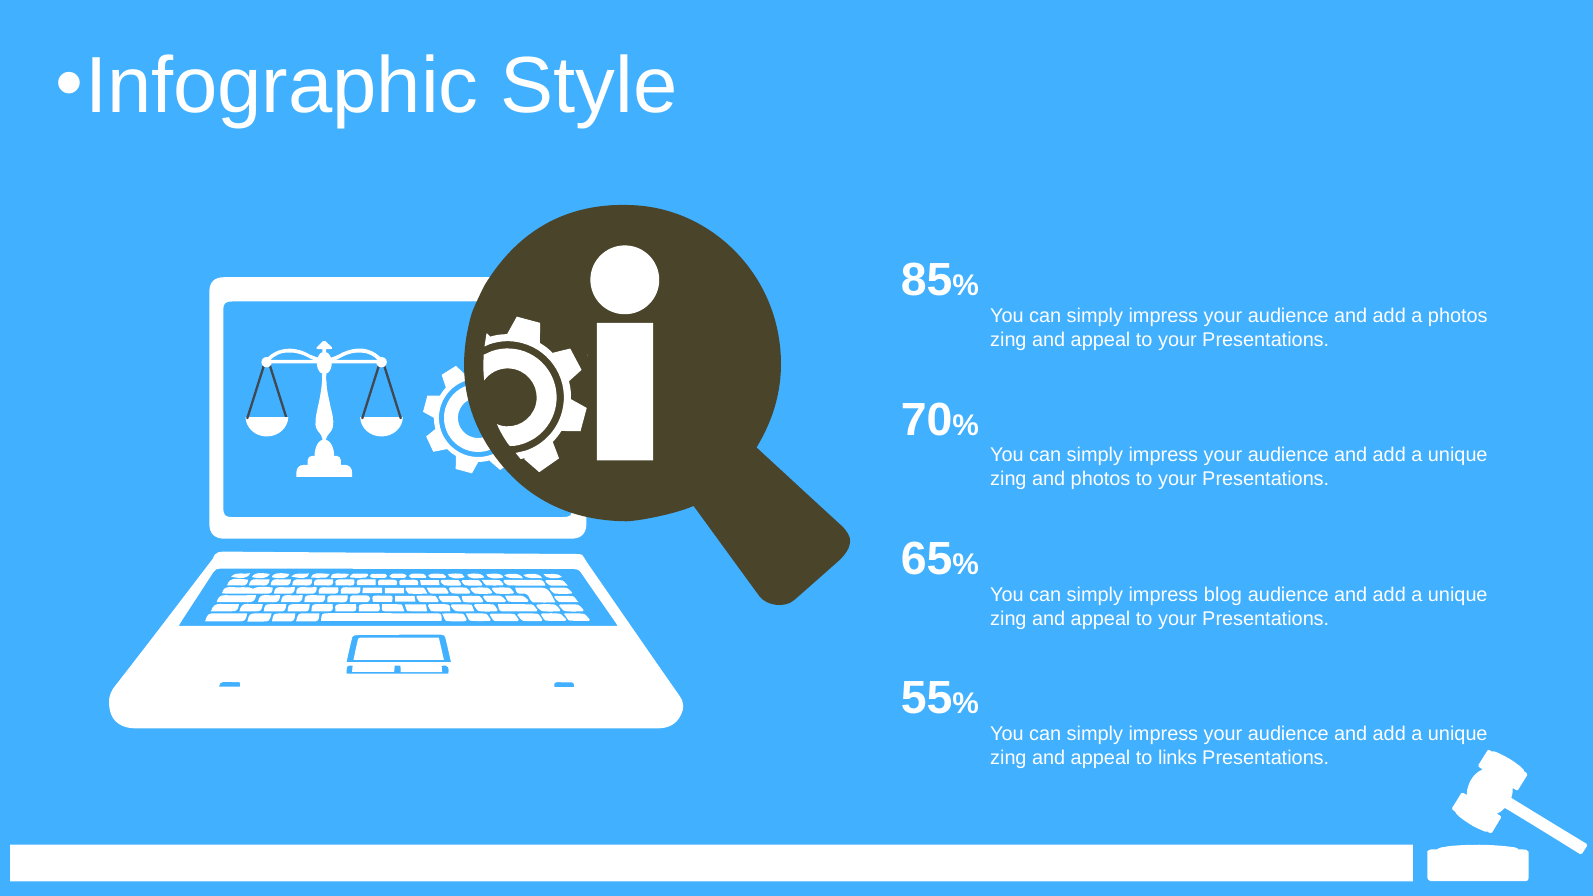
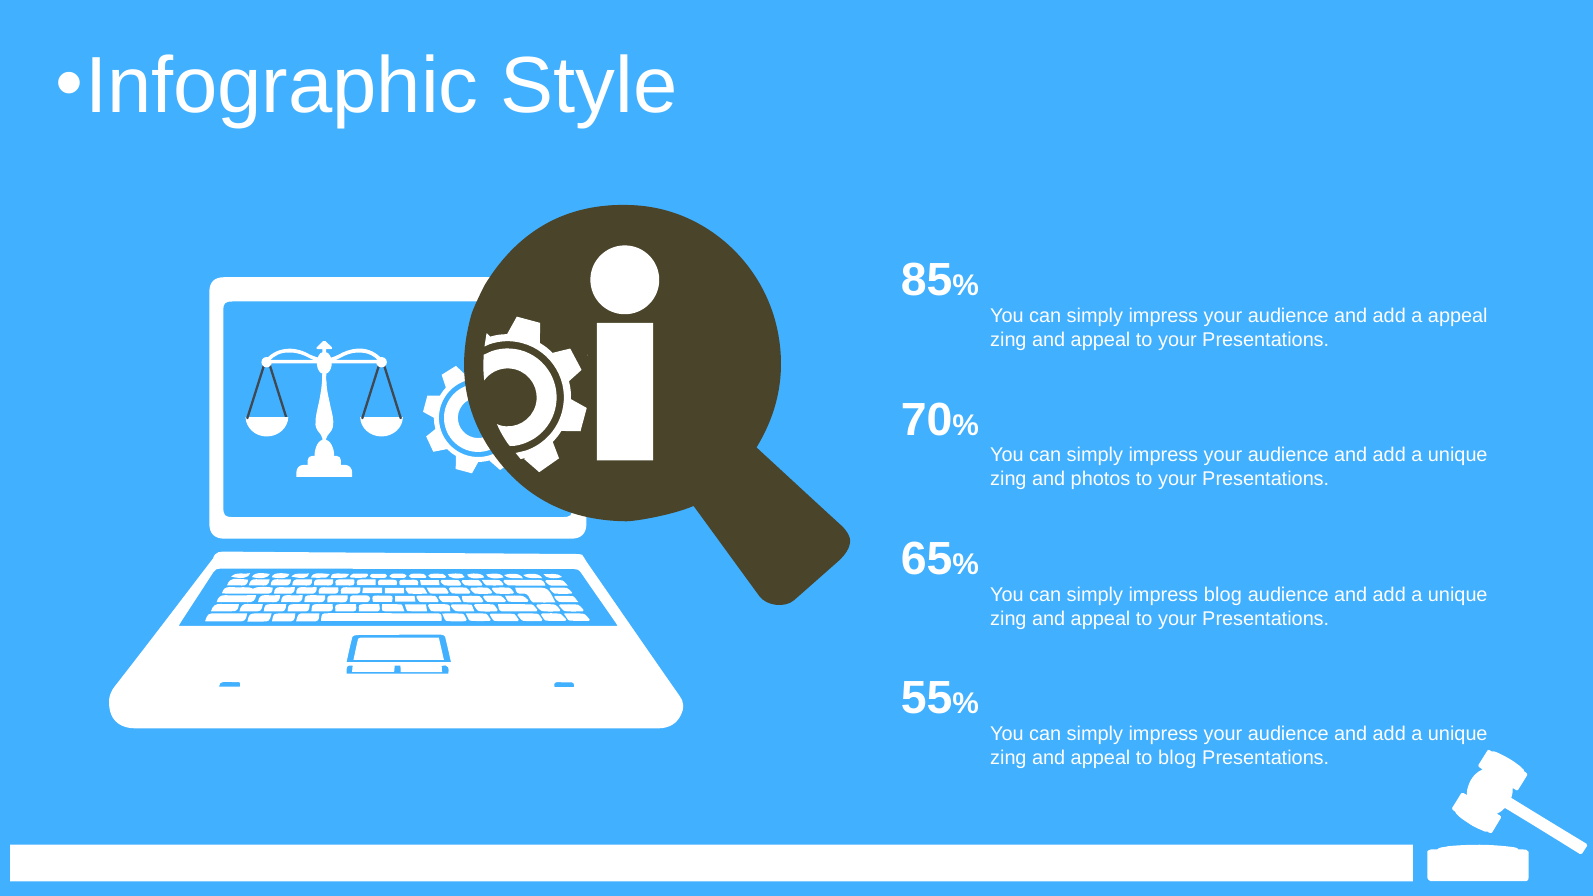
a photos: photos -> appeal (1458, 316)
to links: links -> blog (1177, 758)
